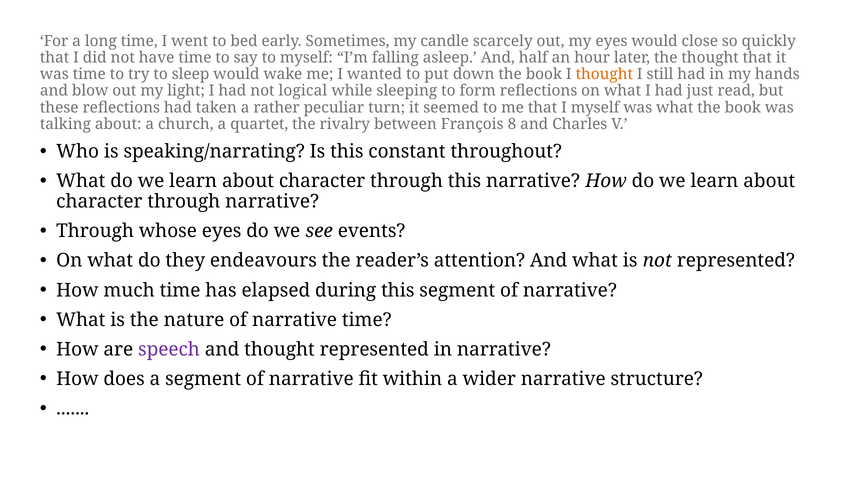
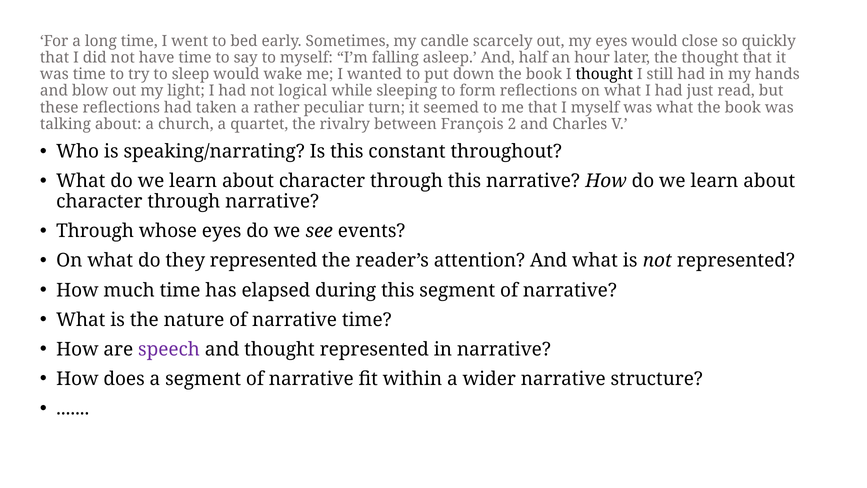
thought colour: orange -> black (604, 74)
8: 8 -> 2 (512, 124)
they endeavours: endeavours -> represented (264, 261)
